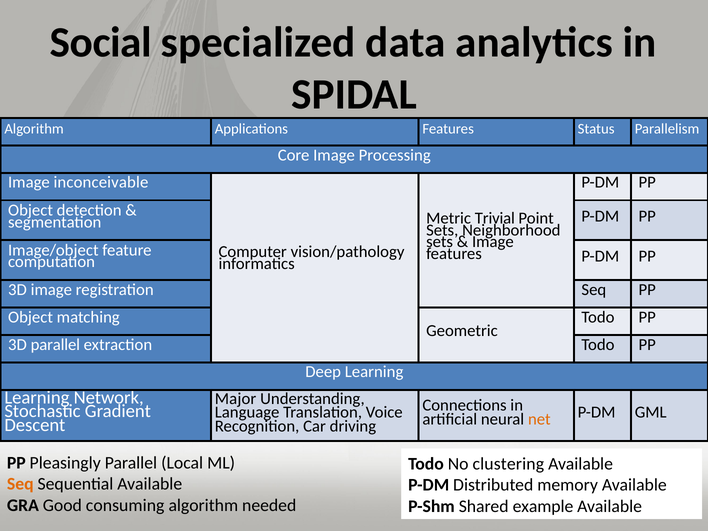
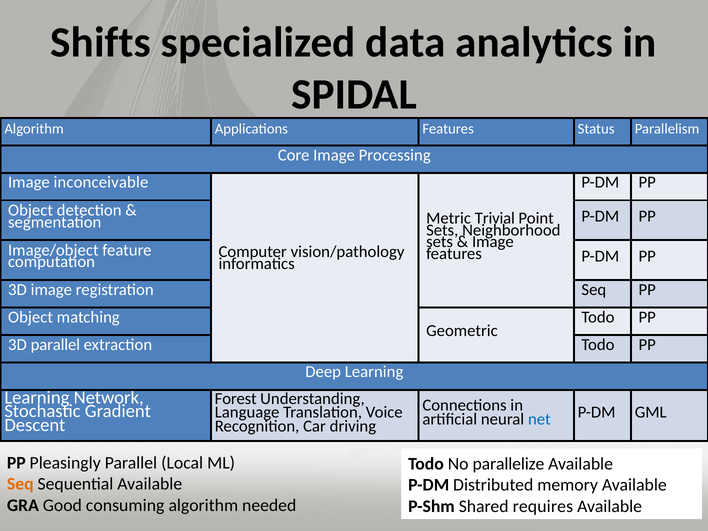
Social: Social -> Shifts (101, 43)
Major: Major -> Forest (236, 398)
net colour: orange -> blue (539, 419)
clustering: clustering -> parallelize (508, 464)
example: example -> requires (543, 506)
